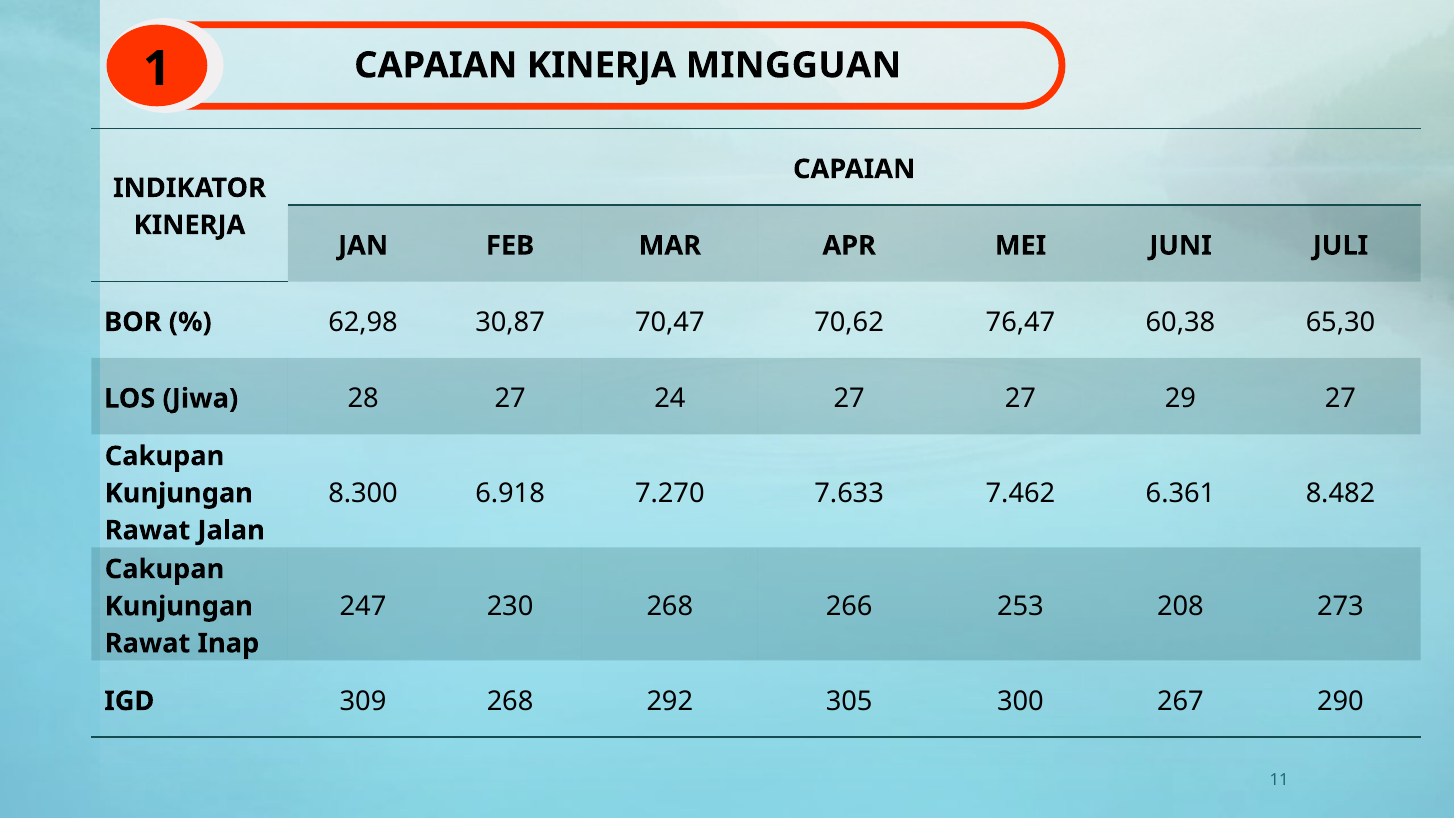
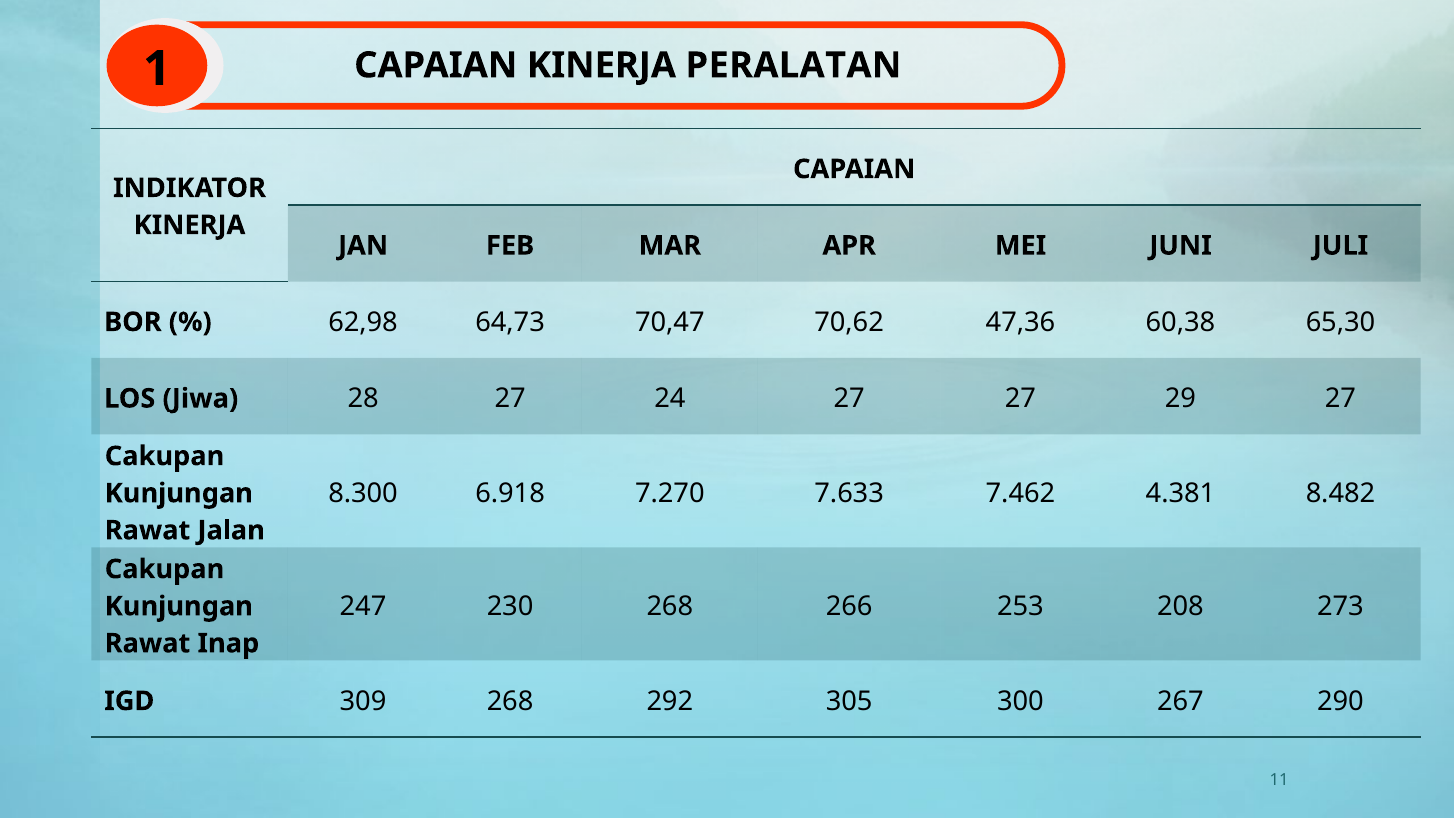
MINGGUAN: MINGGUAN -> PERALATAN (794, 65)
30,87: 30,87 -> 64,73 (510, 322)
76,47: 76,47 -> 47,36 (1021, 322)
6.361: 6.361 -> 4.381 (1181, 493)
